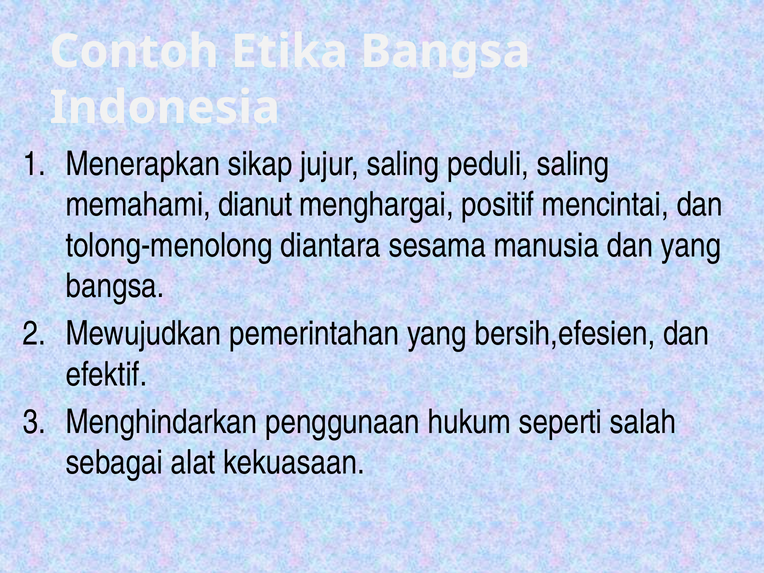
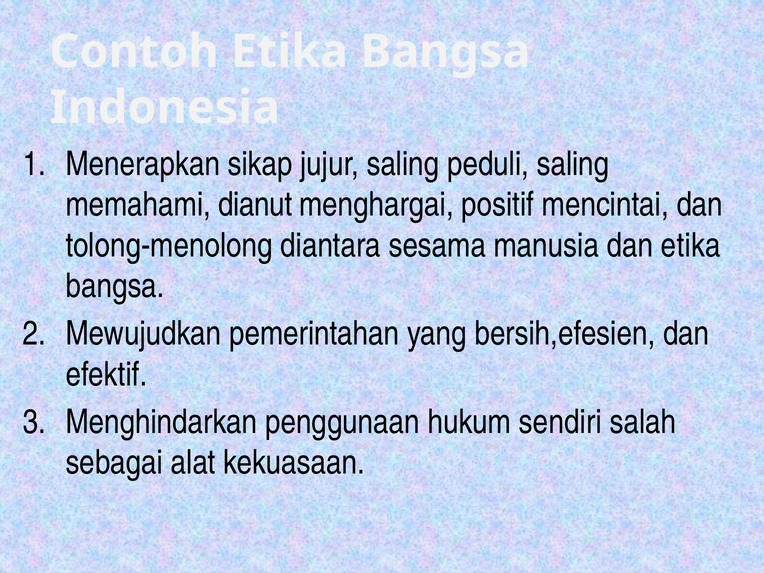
dan yang: yang -> etika (691, 245)
seperti: seperti -> sendiri (560, 422)
